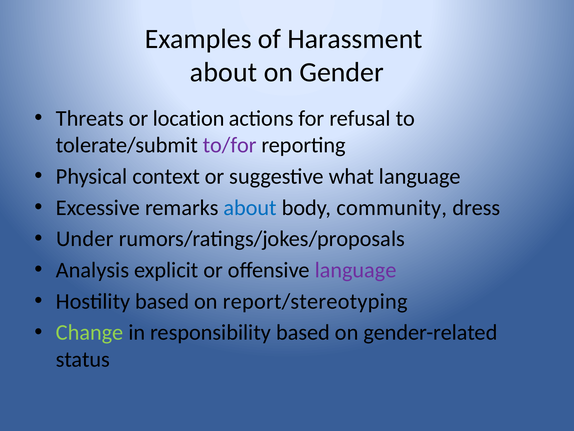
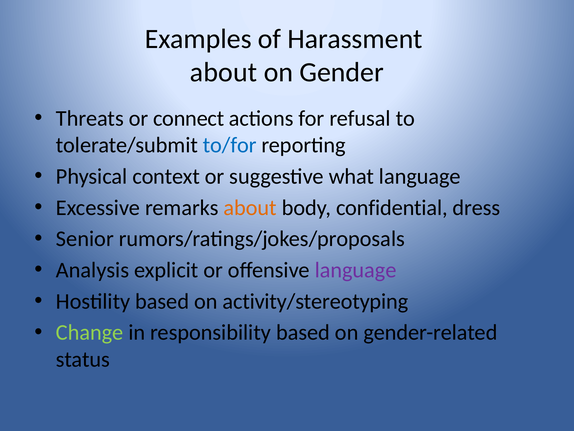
location: location -> connect (189, 118)
to/for colour: purple -> blue (230, 145)
about colour: blue -> orange (250, 207)
community: community -> confidential (392, 207)
Under: Under -> Senior (85, 239)
report/stereotyping: report/stereotyping -> activity/stereotyping (315, 301)
